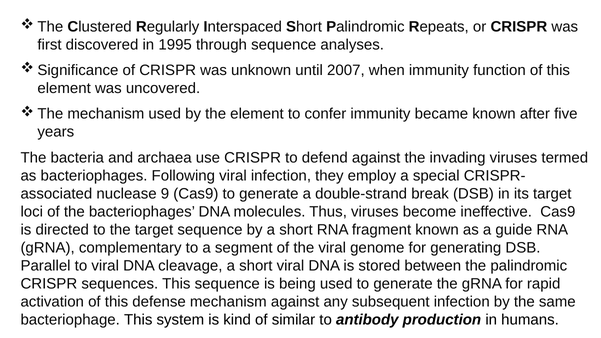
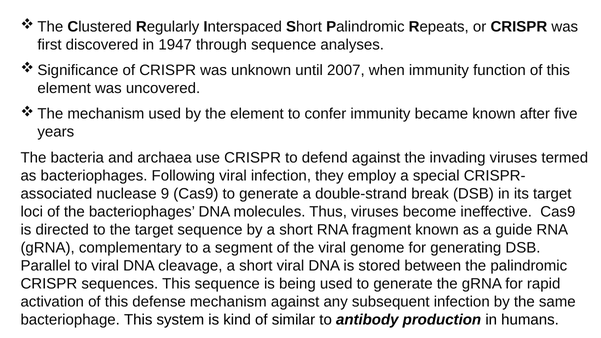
1995: 1995 -> 1947 (175, 45)
